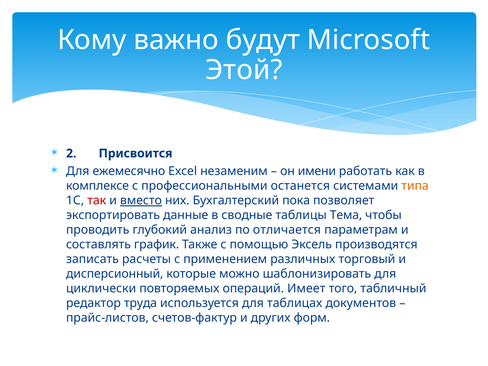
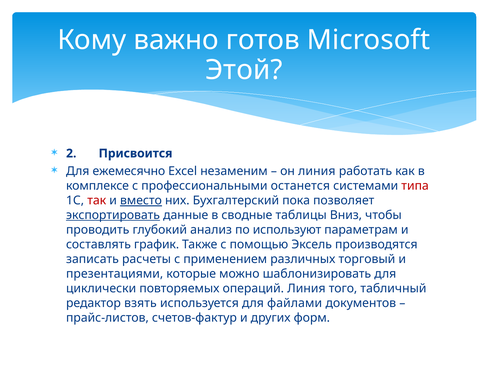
будут: будут -> готов (263, 40)
он имени: имени -> линия (317, 171)
типа colour: orange -> red (415, 186)
экспортировать underline: none -> present (113, 215)
Тема: Тема -> Вниз (346, 215)
отличается: отличается -> используют (287, 230)
дисперсионный: дисперсионный -> презентациями (115, 274)
операций Имеет: Имеет -> Линия (306, 288)
труда: труда -> взять (140, 303)
таблицах: таблицах -> файлами (295, 303)
